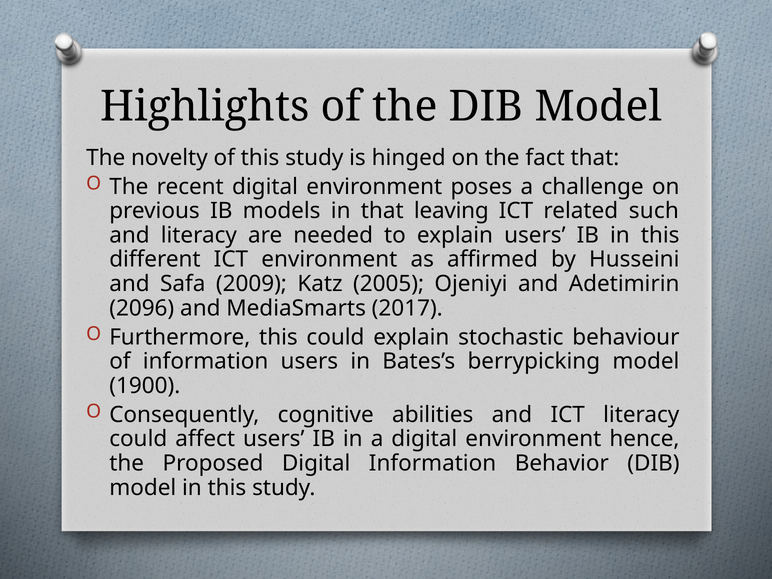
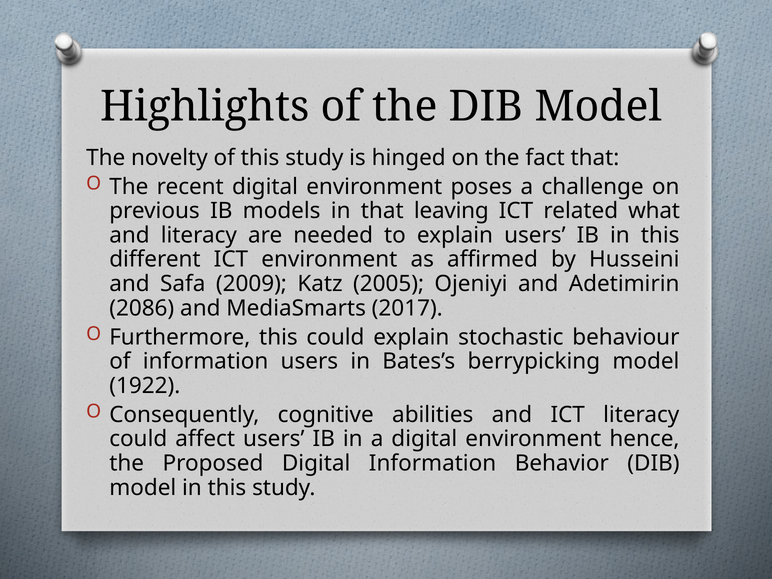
such: such -> what (654, 211)
2096: 2096 -> 2086 (142, 308)
1900: 1900 -> 1922 (145, 386)
